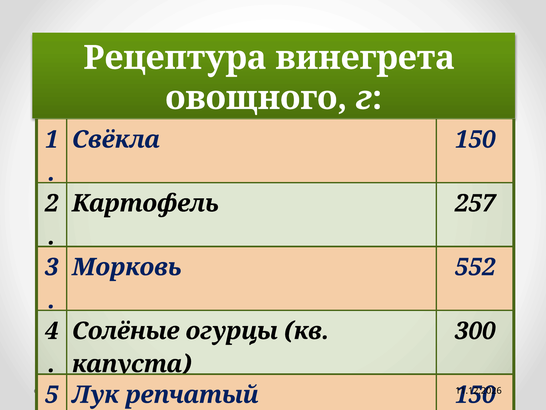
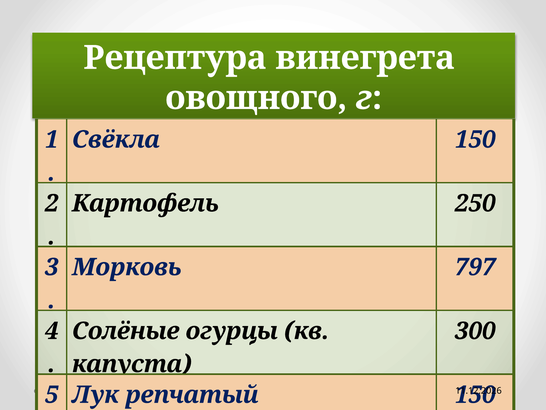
257: 257 -> 250 (475, 203)
552: 552 -> 797 (475, 267)
